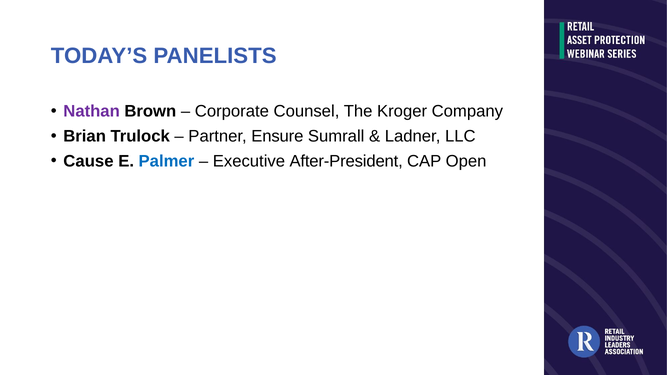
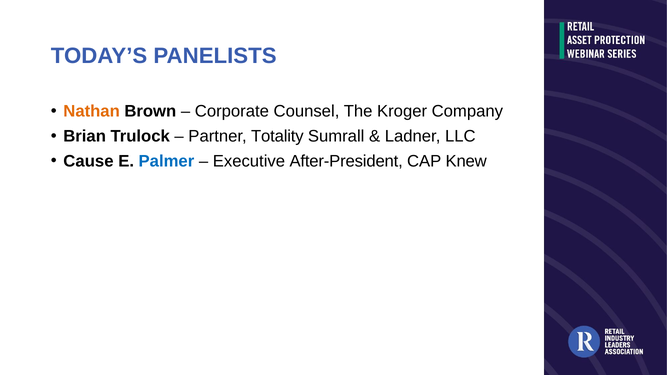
Nathan colour: purple -> orange (92, 111)
Ensure: Ensure -> Totality (277, 136)
Open: Open -> Knew (466, 161)
